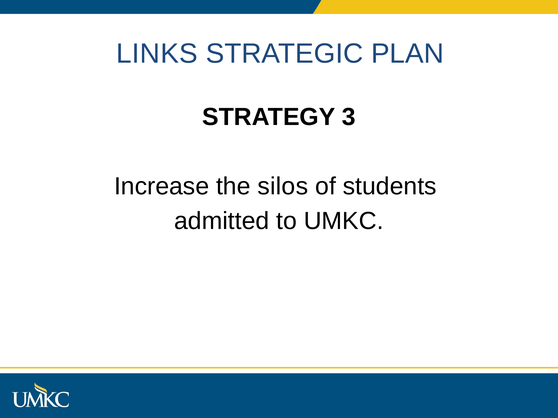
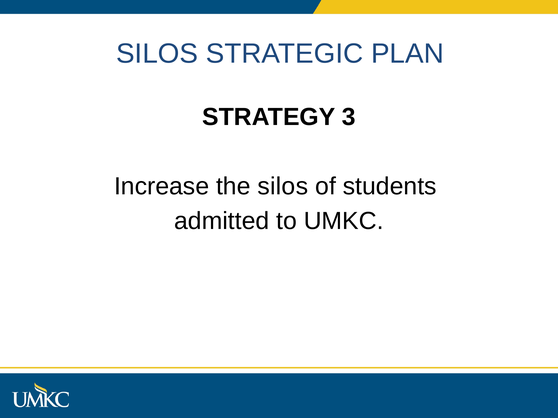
LINKS: LINKS -> SILOS (157, 54)
